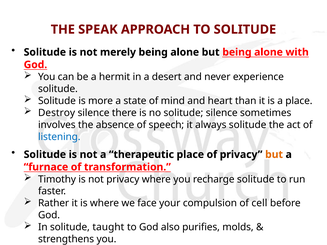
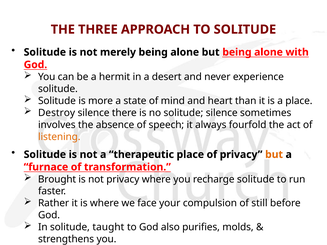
SPEAK: SPEAK -> THREE (98, 29)
always solitude: solitude -> fourfold (248, 125)
listening colour: blue -> orange (59, 137)
Timothy: Timothy -> Brought (57, 179)
cell: cell -> still (259, 203)
